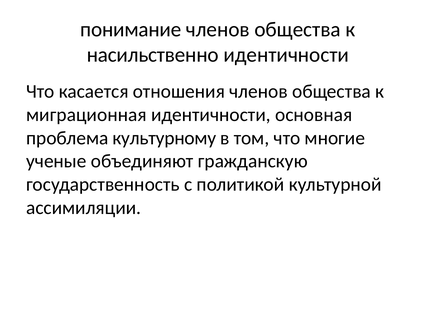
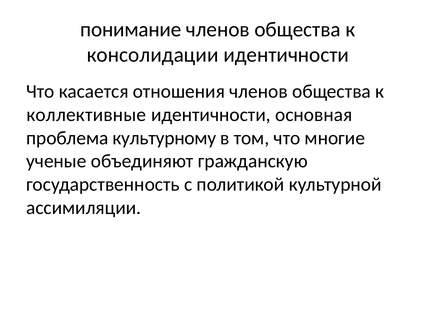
насильственно: насильственно -> консолидации (153, 55)
миграционная: миграционная -> коллективные (86, 115)
